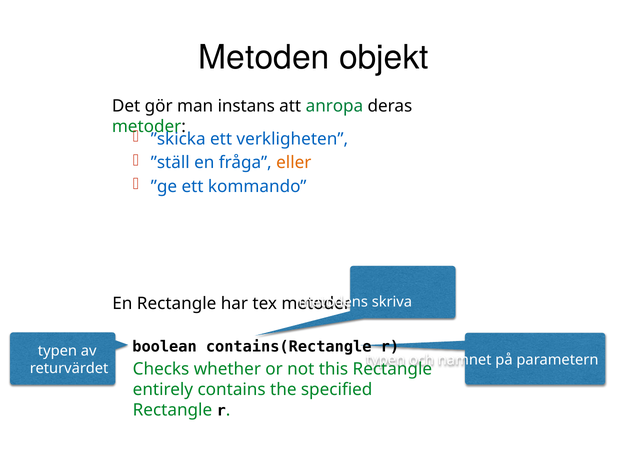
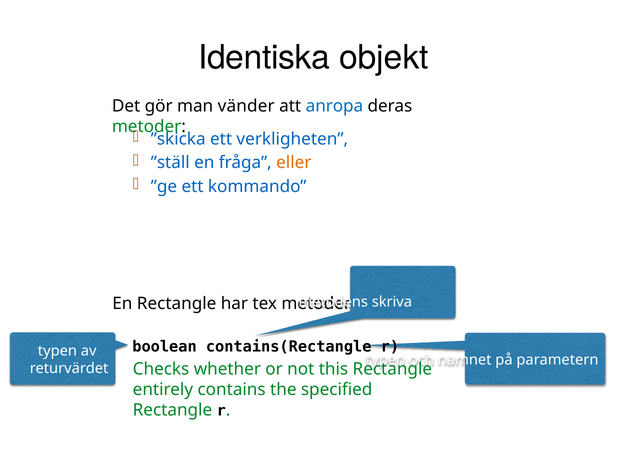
Metoden: Metoden -> Identiska (264, 57)
instans: instans -> vänder (246, 106)
anropa colour: green -> blue (334, 106)
